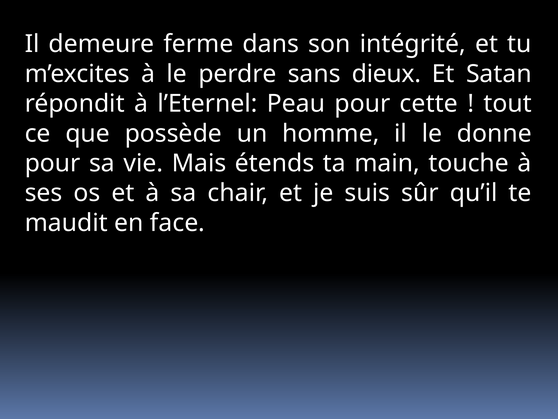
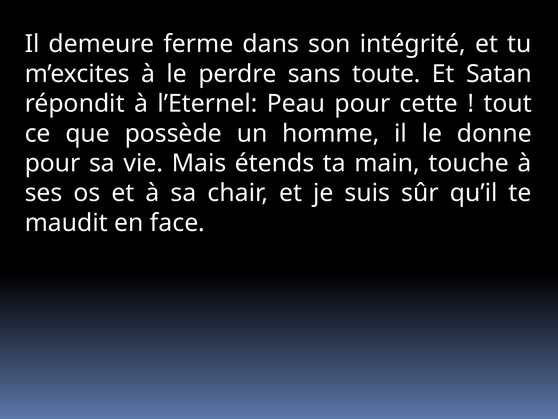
dieux: dieux -> toute (386, 74)
